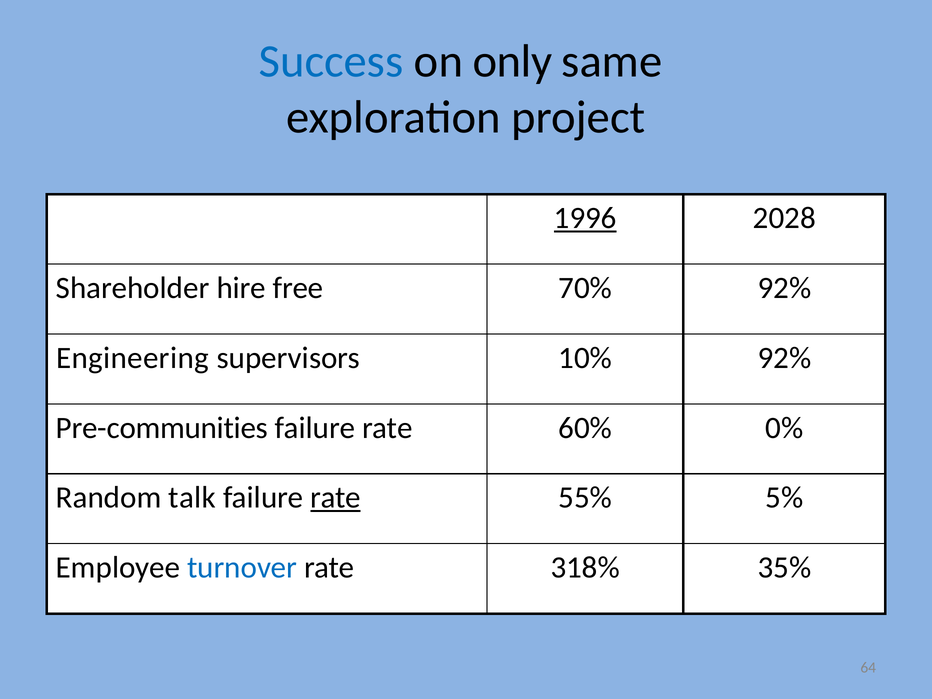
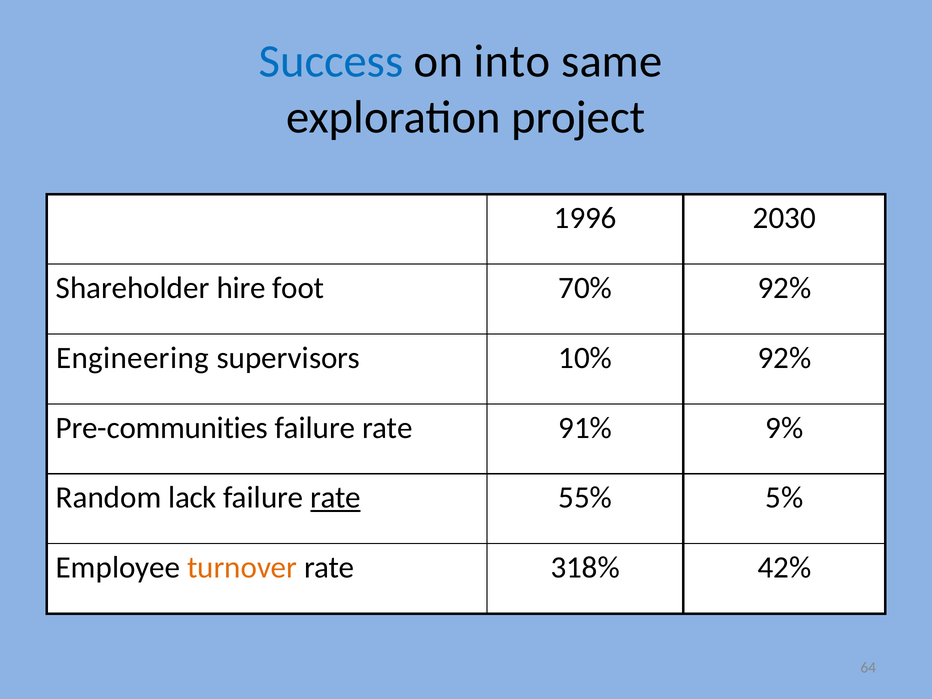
only: only -> into (512, 62)
1996 underline: present -> none (585, 218)
2028: 2028 -> 2030 (784, 218)
free: free -> foot (298, 288)
60%: 60% -> 91% (585, 428)
0%: 0% -> 9% (784, 428)
talk: talk -> lack (192, 498)
turnover colour: blue -> orange (242, 568)
35%: 35% -> 42% (784, 568)
